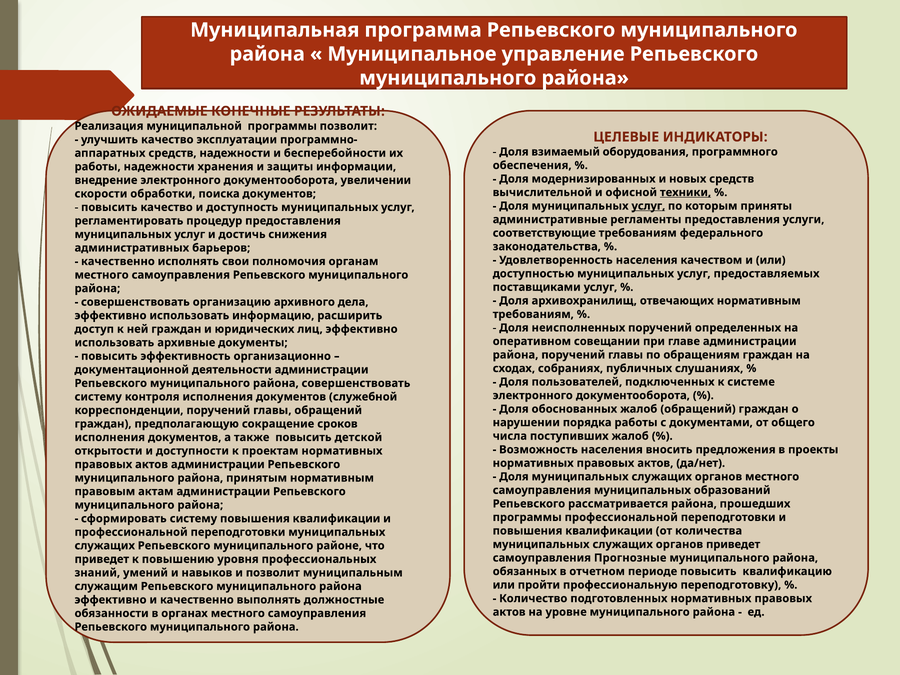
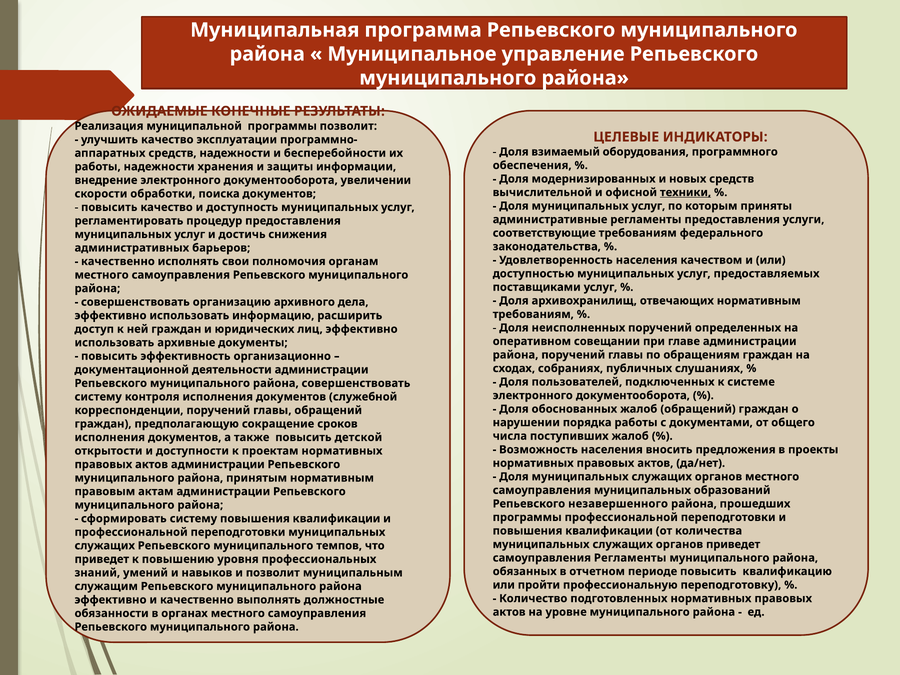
услуг underline: present -> none (648, 206)
рассматривается: рассматривается -> незавершенного (618, 504)
районе: районе -> темпов (339, 546)
самоуправления Прогнозные: Прогнозные -> Регламенты (630, 558)
